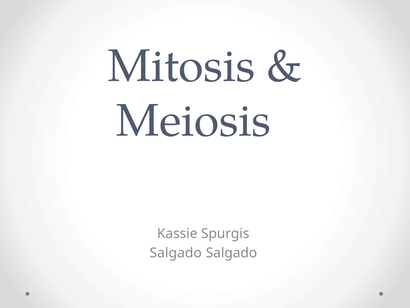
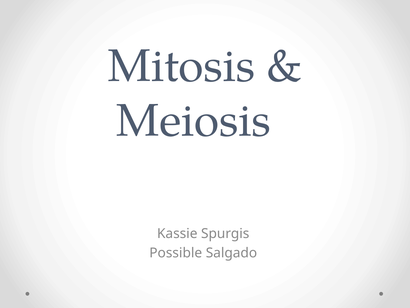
Salgado: Salgado -> Possible (176, 252)
